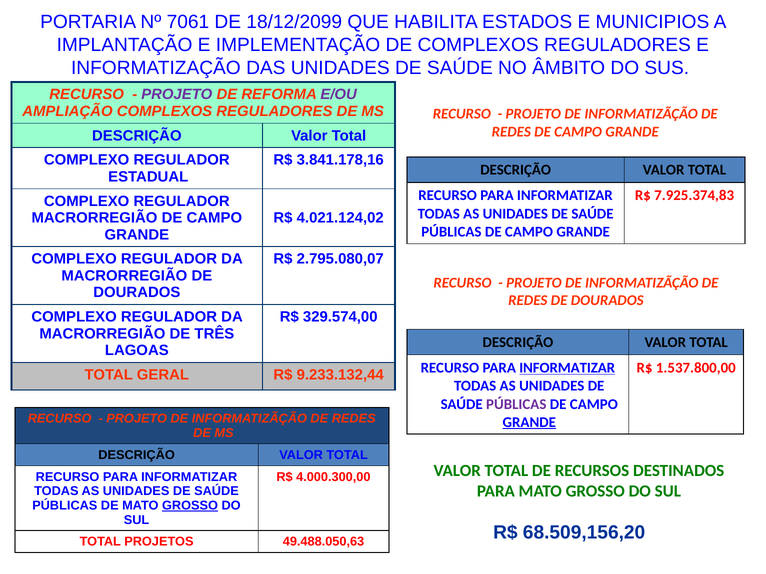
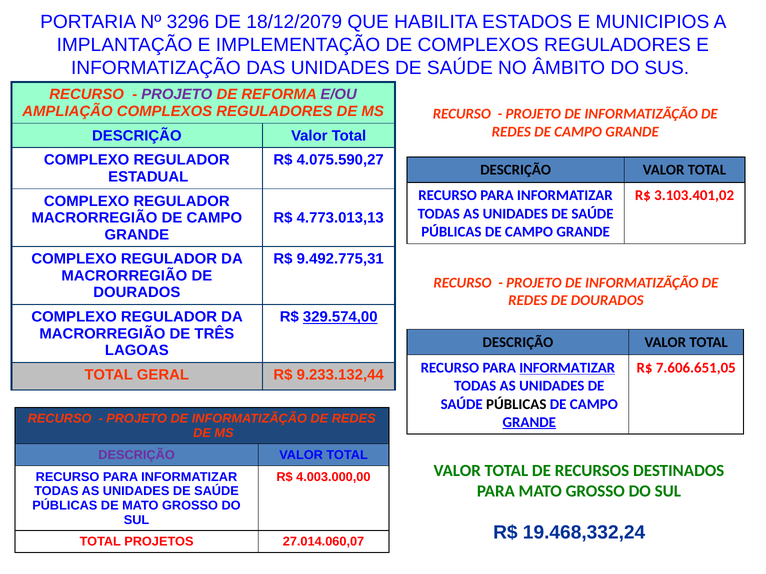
7061: 7061 -> 3296 (188, 22)
18/12/2099: 18/12/2099 -> 18/12/2079 (294, 22)
3.841.178,16: 3.841.178,16 -> 4.075.590,27 (340, 160)
7.925.374,83: 7.925.374,83 -> 3.103.401,02 (694, 196)
4.021.124,02: 4.021.124,02 -> 4.773.013,13 (340, 218)
2.795.080,07: 2.795.080,07 -> 9.492.775,31 (340, 259)
329.574,00 underline: none -> present (340, 317)
1.537.800,00: 1.537.800,00 -> 7.606.651,05 (696, 368)
PÚBLICAS colour: purple -> black (516, 404)
DESCRIÇÃO colour: black -> purple (137, 455)
4.000.300,00: 4.000.300,00 -> 4.003.000,00 (333, 477)
GROSSO underline: present -> none (190, 506)
68.509,156,20: 68.509,156,20 -> 19.468,332,24 (584, 533)
49.488.050,63: 49.488.050,63 -> 27.014.060,07 (324, 542)
